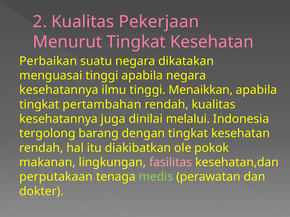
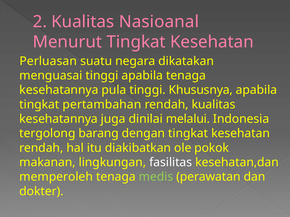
Pekerjaan: Pekerjaan -> Nasioanal (159, 22)
Perbaikan: Perbaikan -> Perluasan (48, 61)
apabila negara: negara -> tenaga (186, 76)
ilmu: ilmu -> pula (114, 90)
Menaikkan: Menaikkan -> Khususnya (201, 90)
fasilitas colour: pink -> white (171, 163)
perputakaan: perputakaan -> memperoleh (56, 177)
